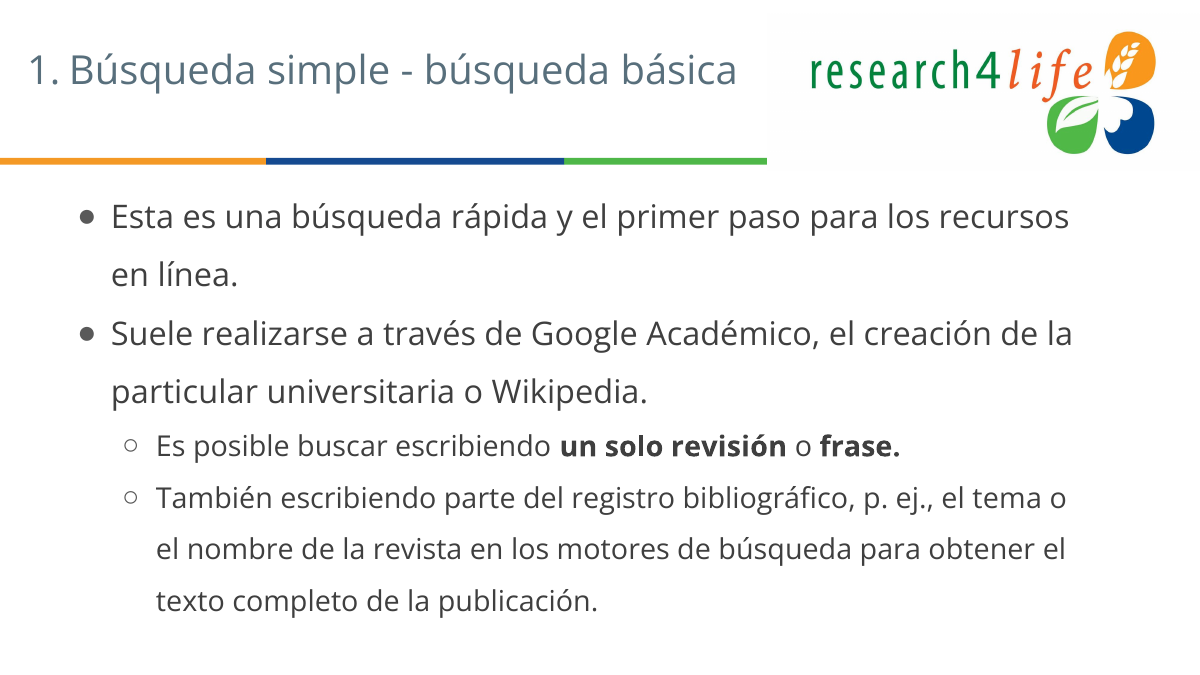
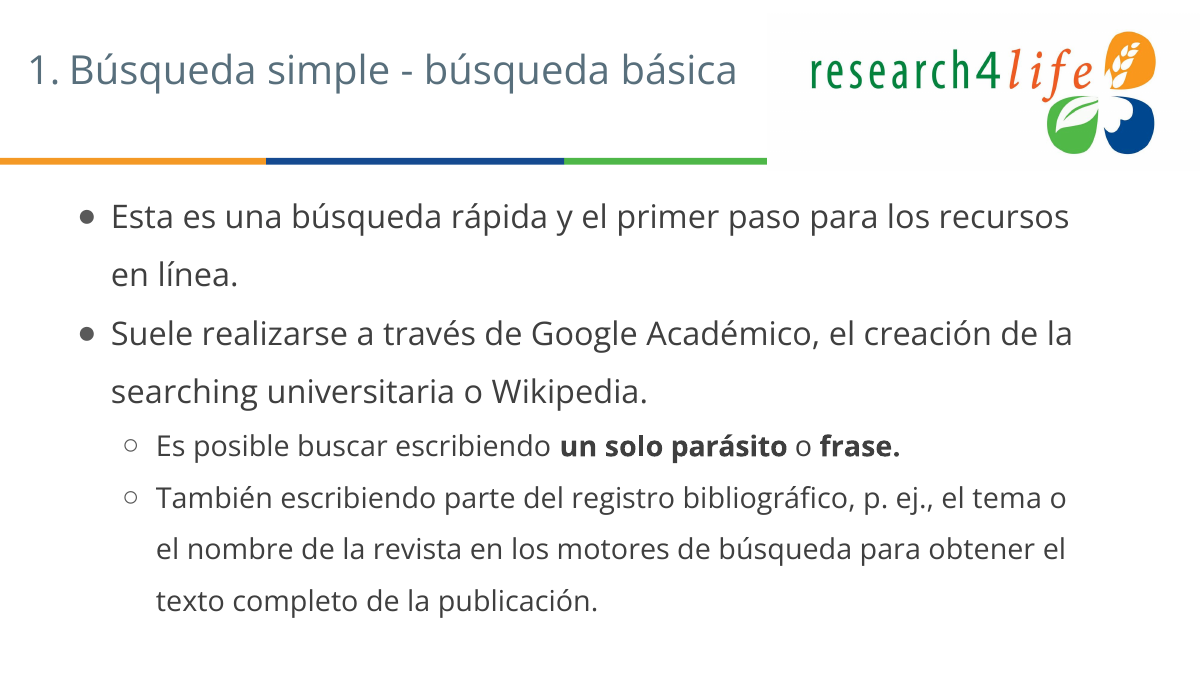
particular: particular -> searching (185, 393)
revisión: revisión -> parásito (729, 447)
